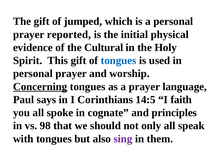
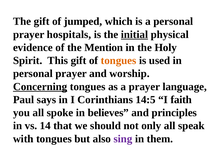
reported: reported -> hospitals (69, 34)
initial underline: none -> present (134, 34)
Cultural: Cultural -> Mention (104, 47)
tongues colour: blue -> orange (119, 60)
cognate: cognate -> believes (108, 113)
98: 98 -> 14 (45, 126)
